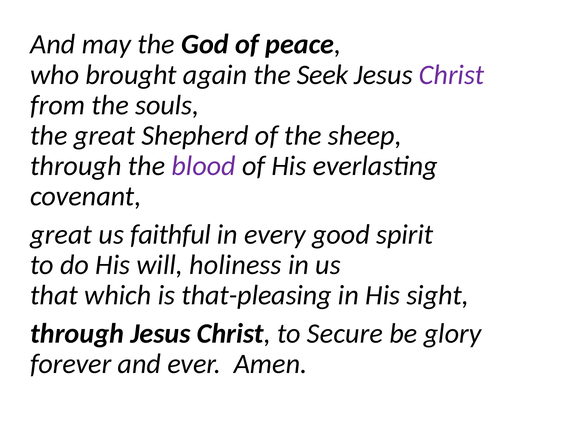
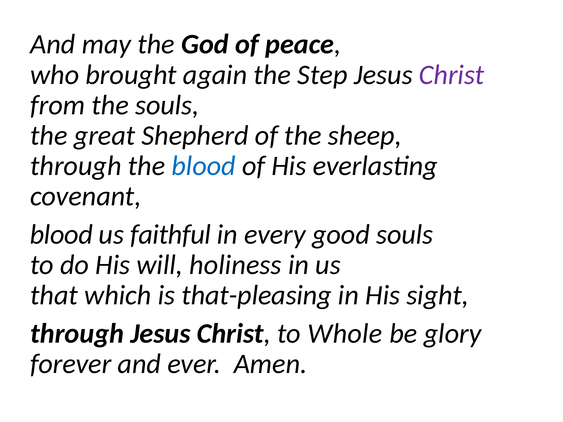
Seek: Seek -> Step (322, 75)
blood colour: purple -> blue (204, 166)
great: great -> blood (61, 235)
good spirit: spirit -> souls (405, 235)
Secure: Secure -> Whole (345, 334)
